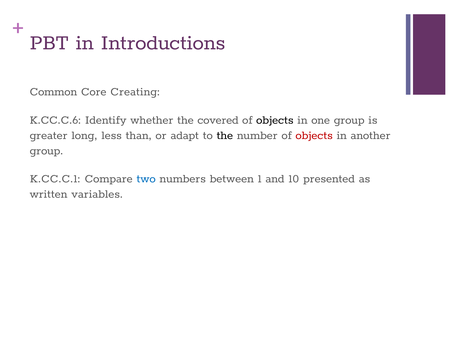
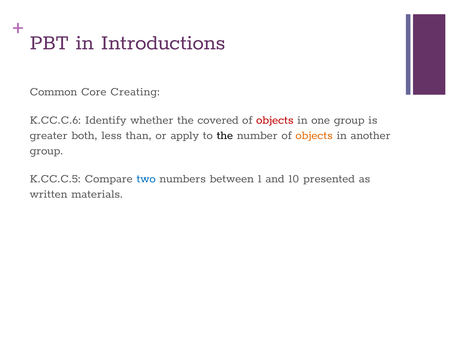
objects colour: black -> red (275, 119)
long: long -> both (84, 135)
adapt: adapt -> apply (185, 135)
objects colour: red -> orange (314, 135)
K.CC.C.1: K.CC.C.1 -> K.CC.C.5 (55, 178)
variables: variables -> materials (97, 194)
